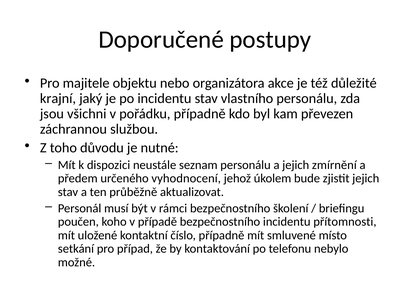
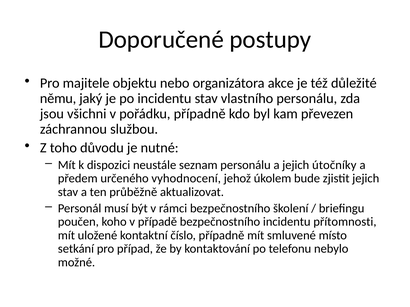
krajní: krajní -> němu (58, 99)
zmírnění: zmírnění -> útočníky (334, 165)
